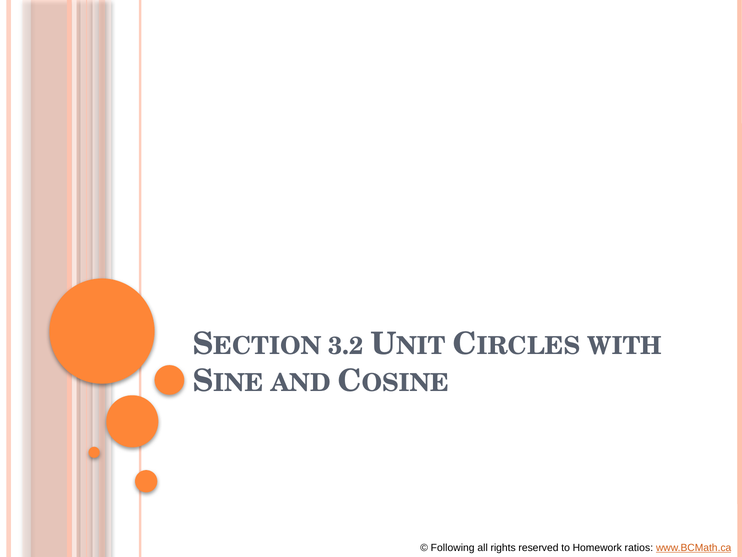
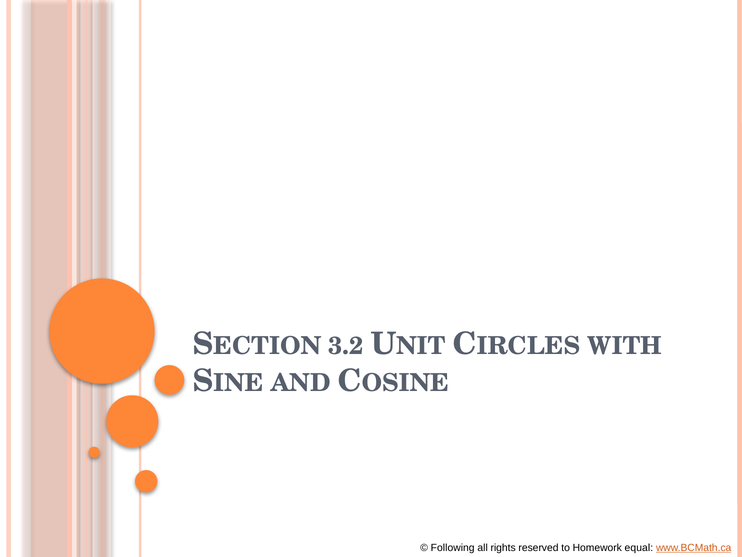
ratios: ratios -> equal (639, 547)
